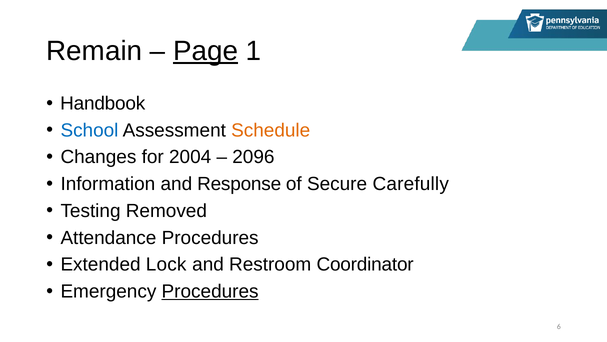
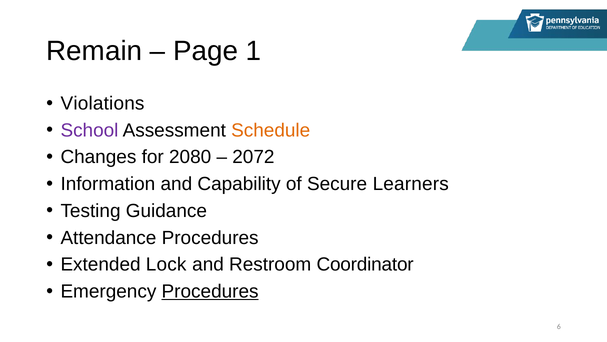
Page underline: present -> none (206, 51)
Handbook: Handbook -> Violations (103, 103)
School colour: blue -> purple (89, 130)
2004: 2004 -> 2080 (190, 157)
2096: 2096 -> 2072 (253, 157)
Response: Response -> Capability (239, 184)
Carefully: Carefully -> Learners (411, 184)
Removed: Removed -> Guidance (166, 211)
